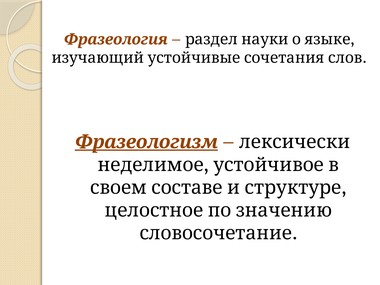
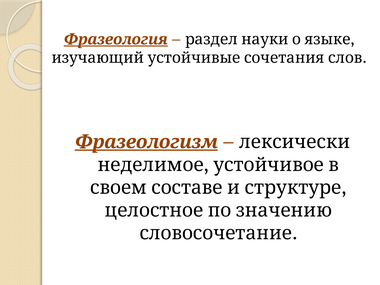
Фразеология underline: none -> present (116, 39)
